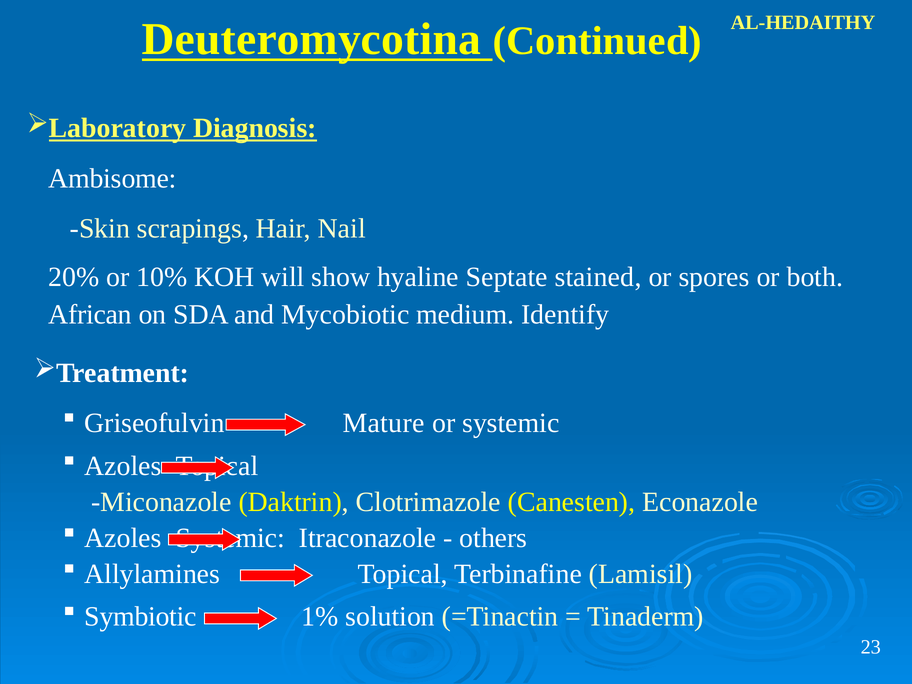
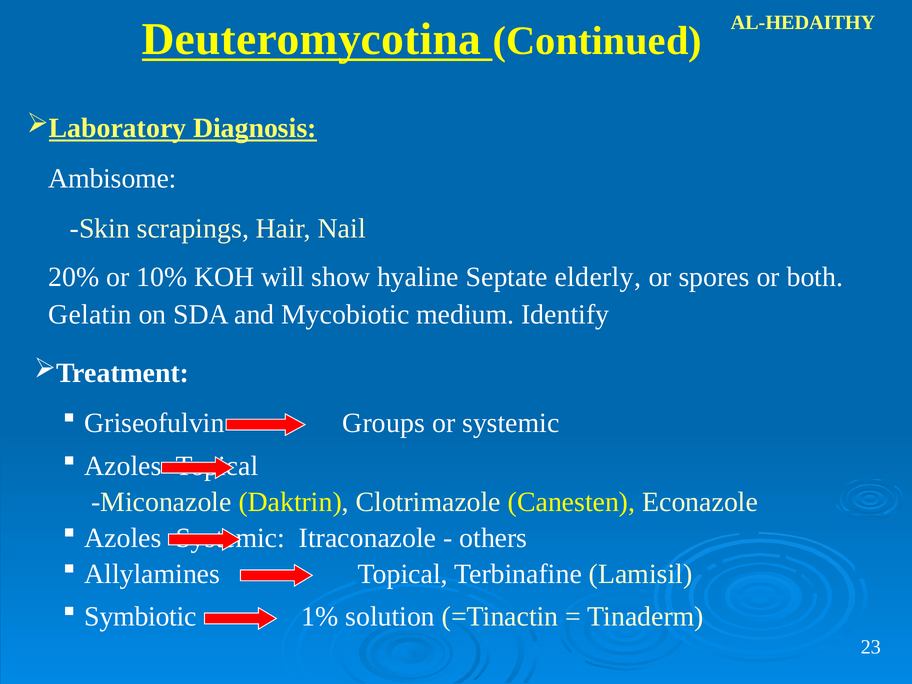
stained: stained -> elderly (598, 277)
African: African -> Gelatin (90, 314)
Mature: Mature -> Groups (384, 423)
